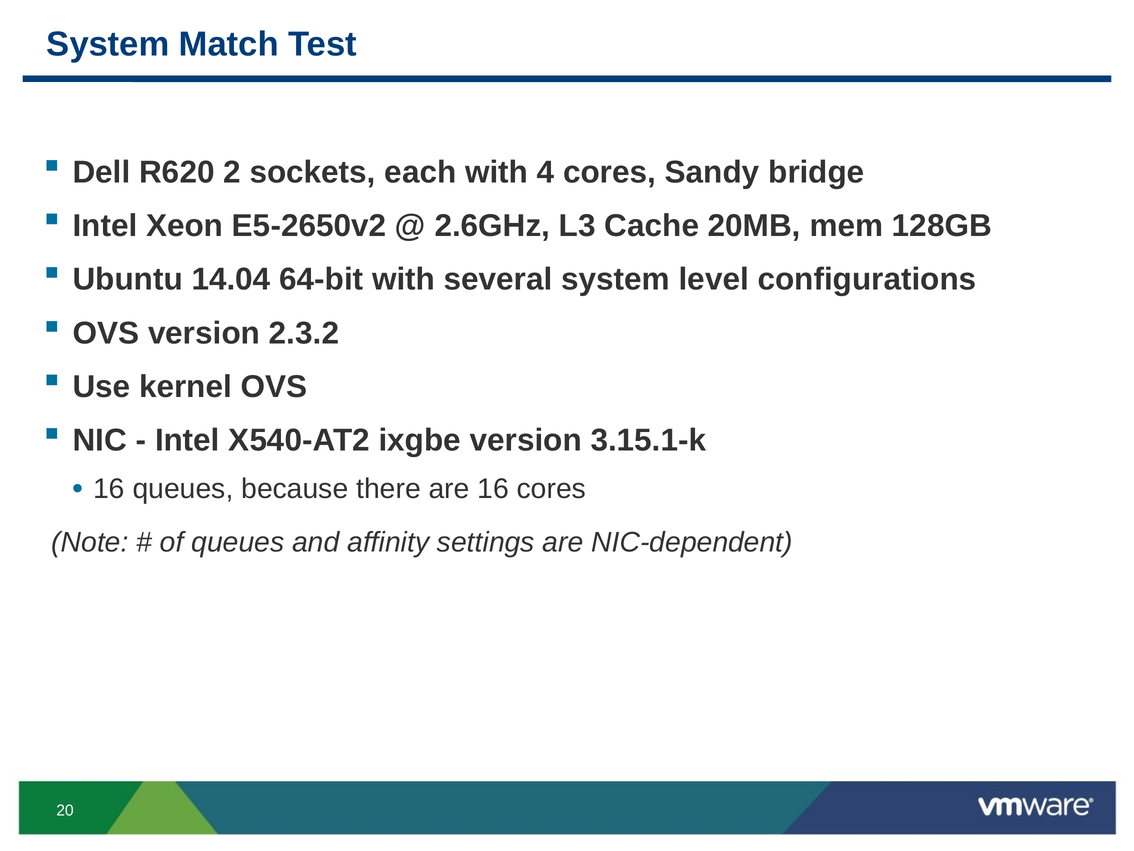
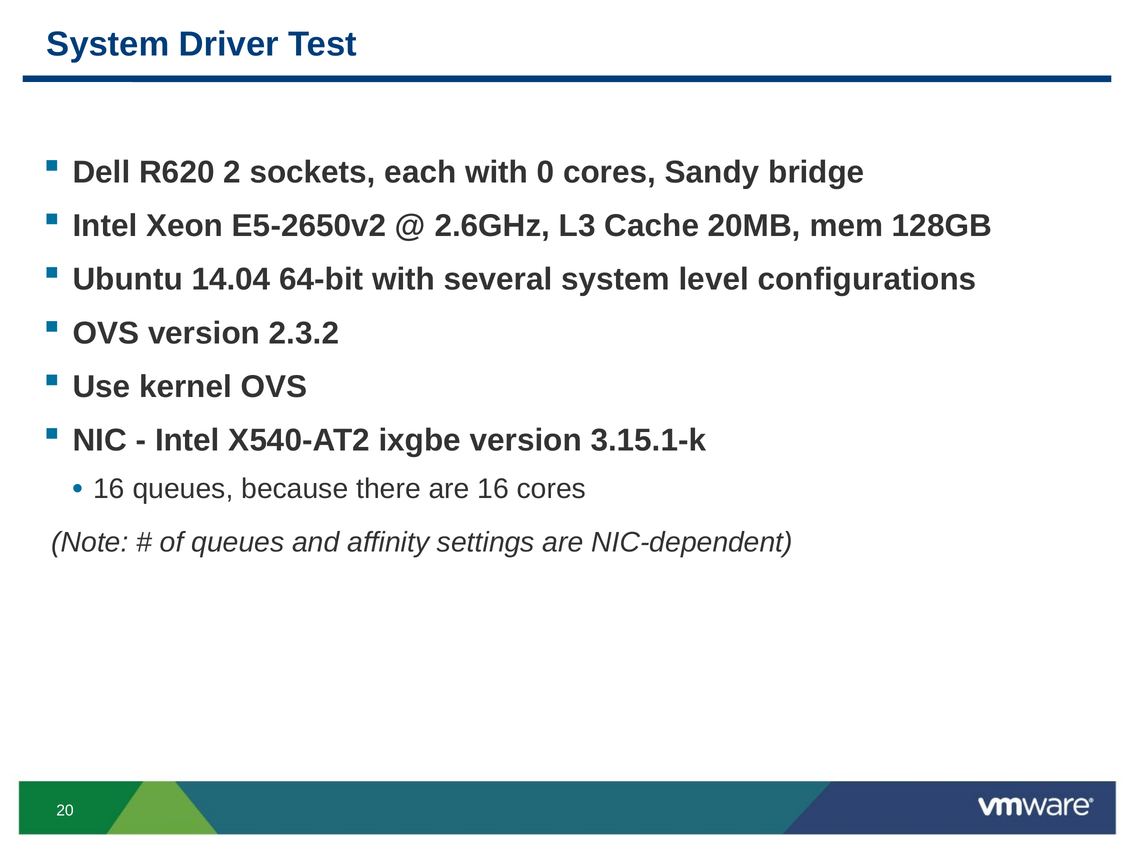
Match: Match -> Driver (229, 44)
4: 4 -> 0 (546, 172)
